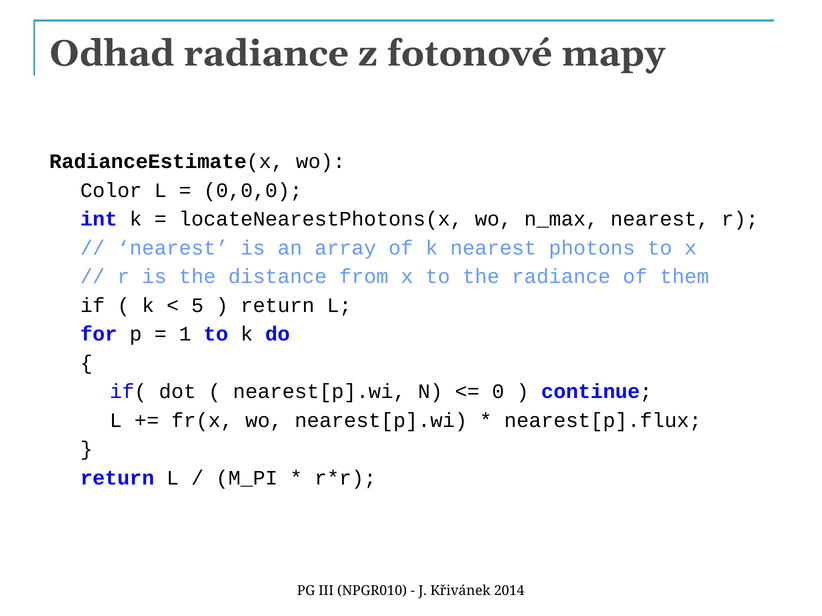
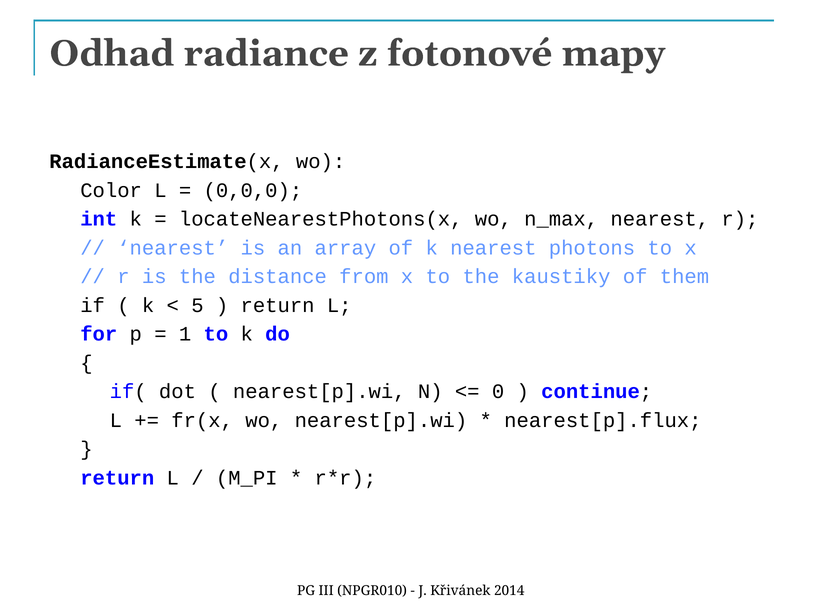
the radiance: radiance -> kaustiky (561, 277)
